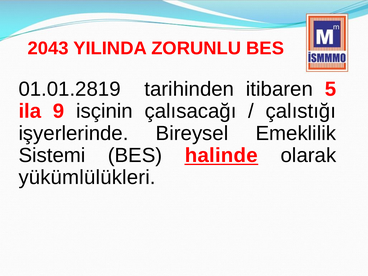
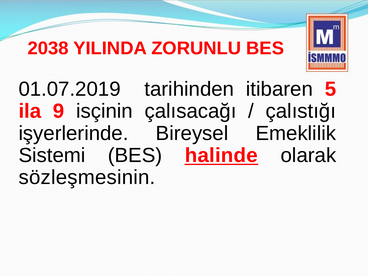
2043: 2043 -> 2038 (48, 48)
01.01.2819: 01.01.2819 -> 01.07.2019 (70, 89)
yükümlülükleri: yükümlülükleri -> sözleşmesinin (87, 177)
